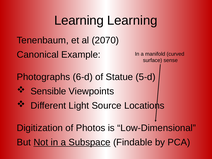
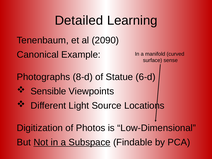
Learning: Learning -> Detailed (79, 21)
2070: 2070 -> 2090 (105, 40)
6-d: 6-d -> 8-d (83, 77)
5-d: 5-d -> 6-d (146, 77)
